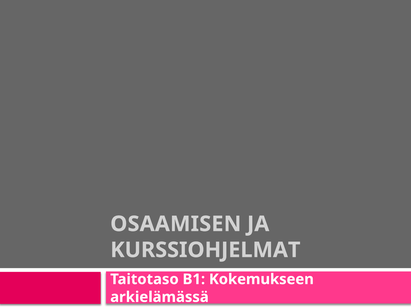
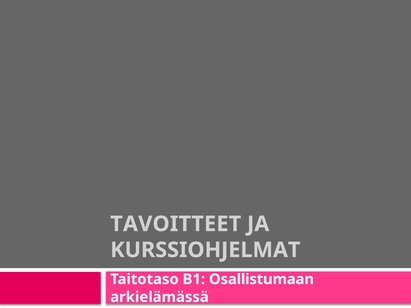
OSAAMISEN: OSAAMISEN -> TAVOITTEET (176, 224)
Kokemukseen: Kokemukseen -> Osallistumaan (261, 279)
